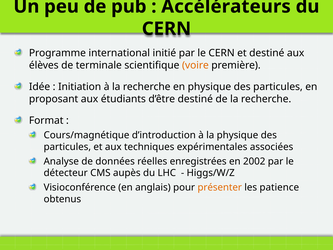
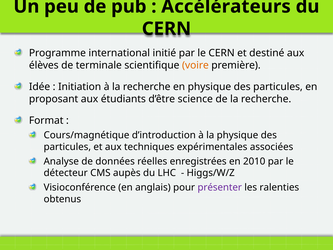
d’être destiné: destiné -> science (195, 99)
2002: 2002 -> 2010 (254, 161)
présenter colour: orange -> purple (220, 187)
patience: patience -> ralenties (279, 187)
